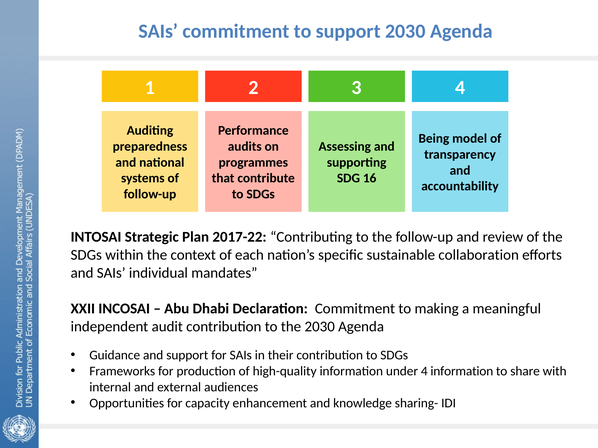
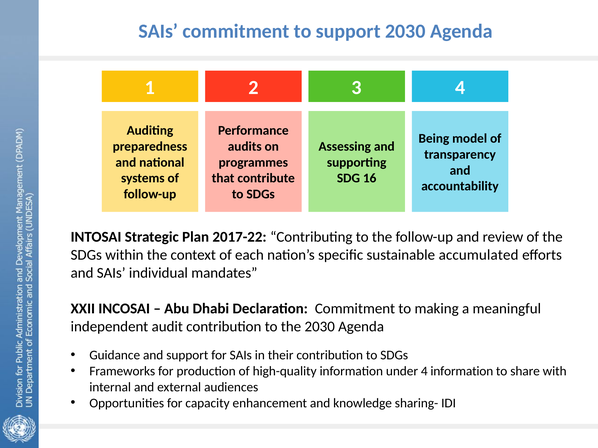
collaboration: collaboration -> accumulated (479, 255)
